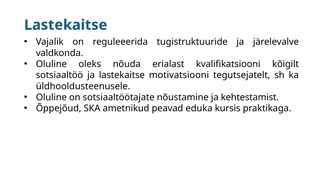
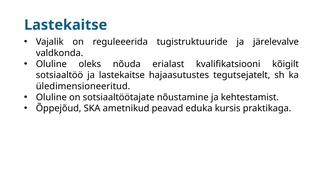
motivatsiooni: motivatsiooni -> hajaasutustes (179, 75)
üldhooldusteenusele: üldhooldusteenusele -> üledimensioneeritud (83, 86)
